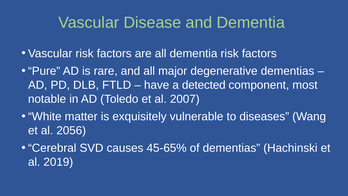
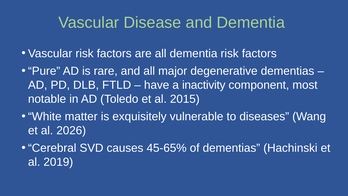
detected: detected -> inactivity (204, 85)
2007: 2007 -> 2015 (185, 99)
2056: 2056 -> 2026 (71, 130)
